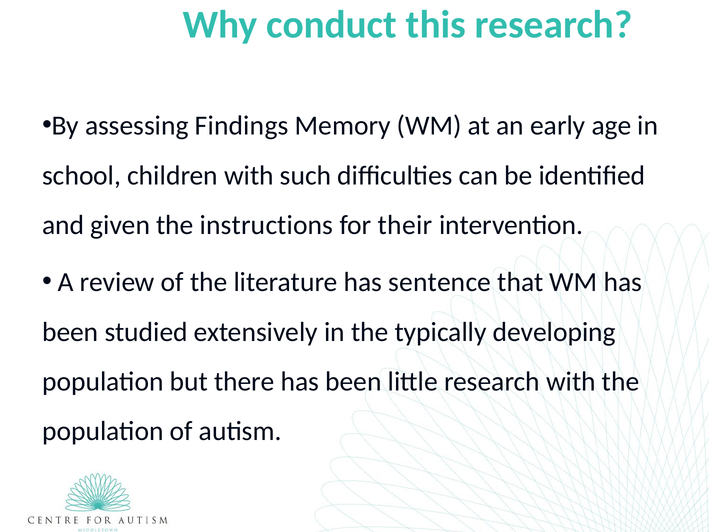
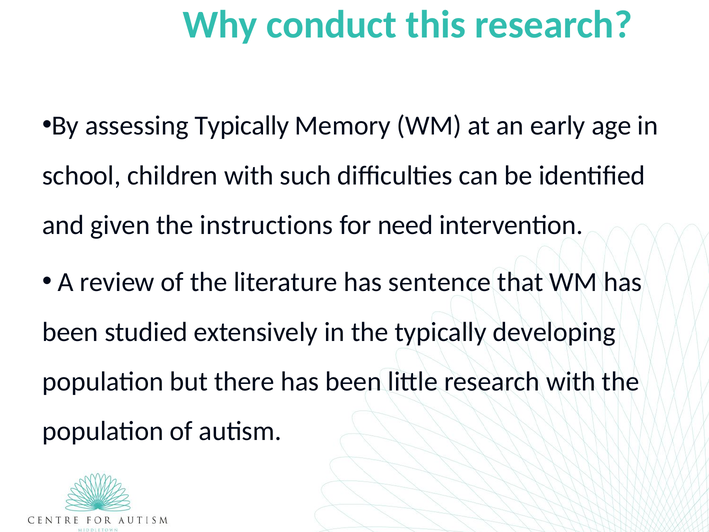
assessing Findings: Findings -> Typically (242, 126)
their: their -> need (405, 225)
